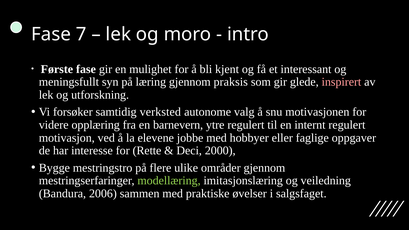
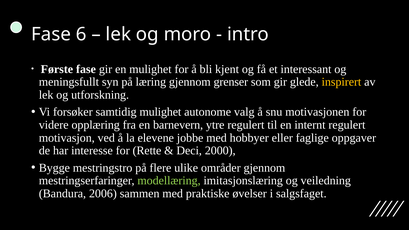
7: 7 -> 6 (81, 34)
praksis: praksis -> grenser (231, 82)
inspirert colour: pink -> yellow (341, 82)
samtidig verksted: verksted -> mulighet (160, 112)
